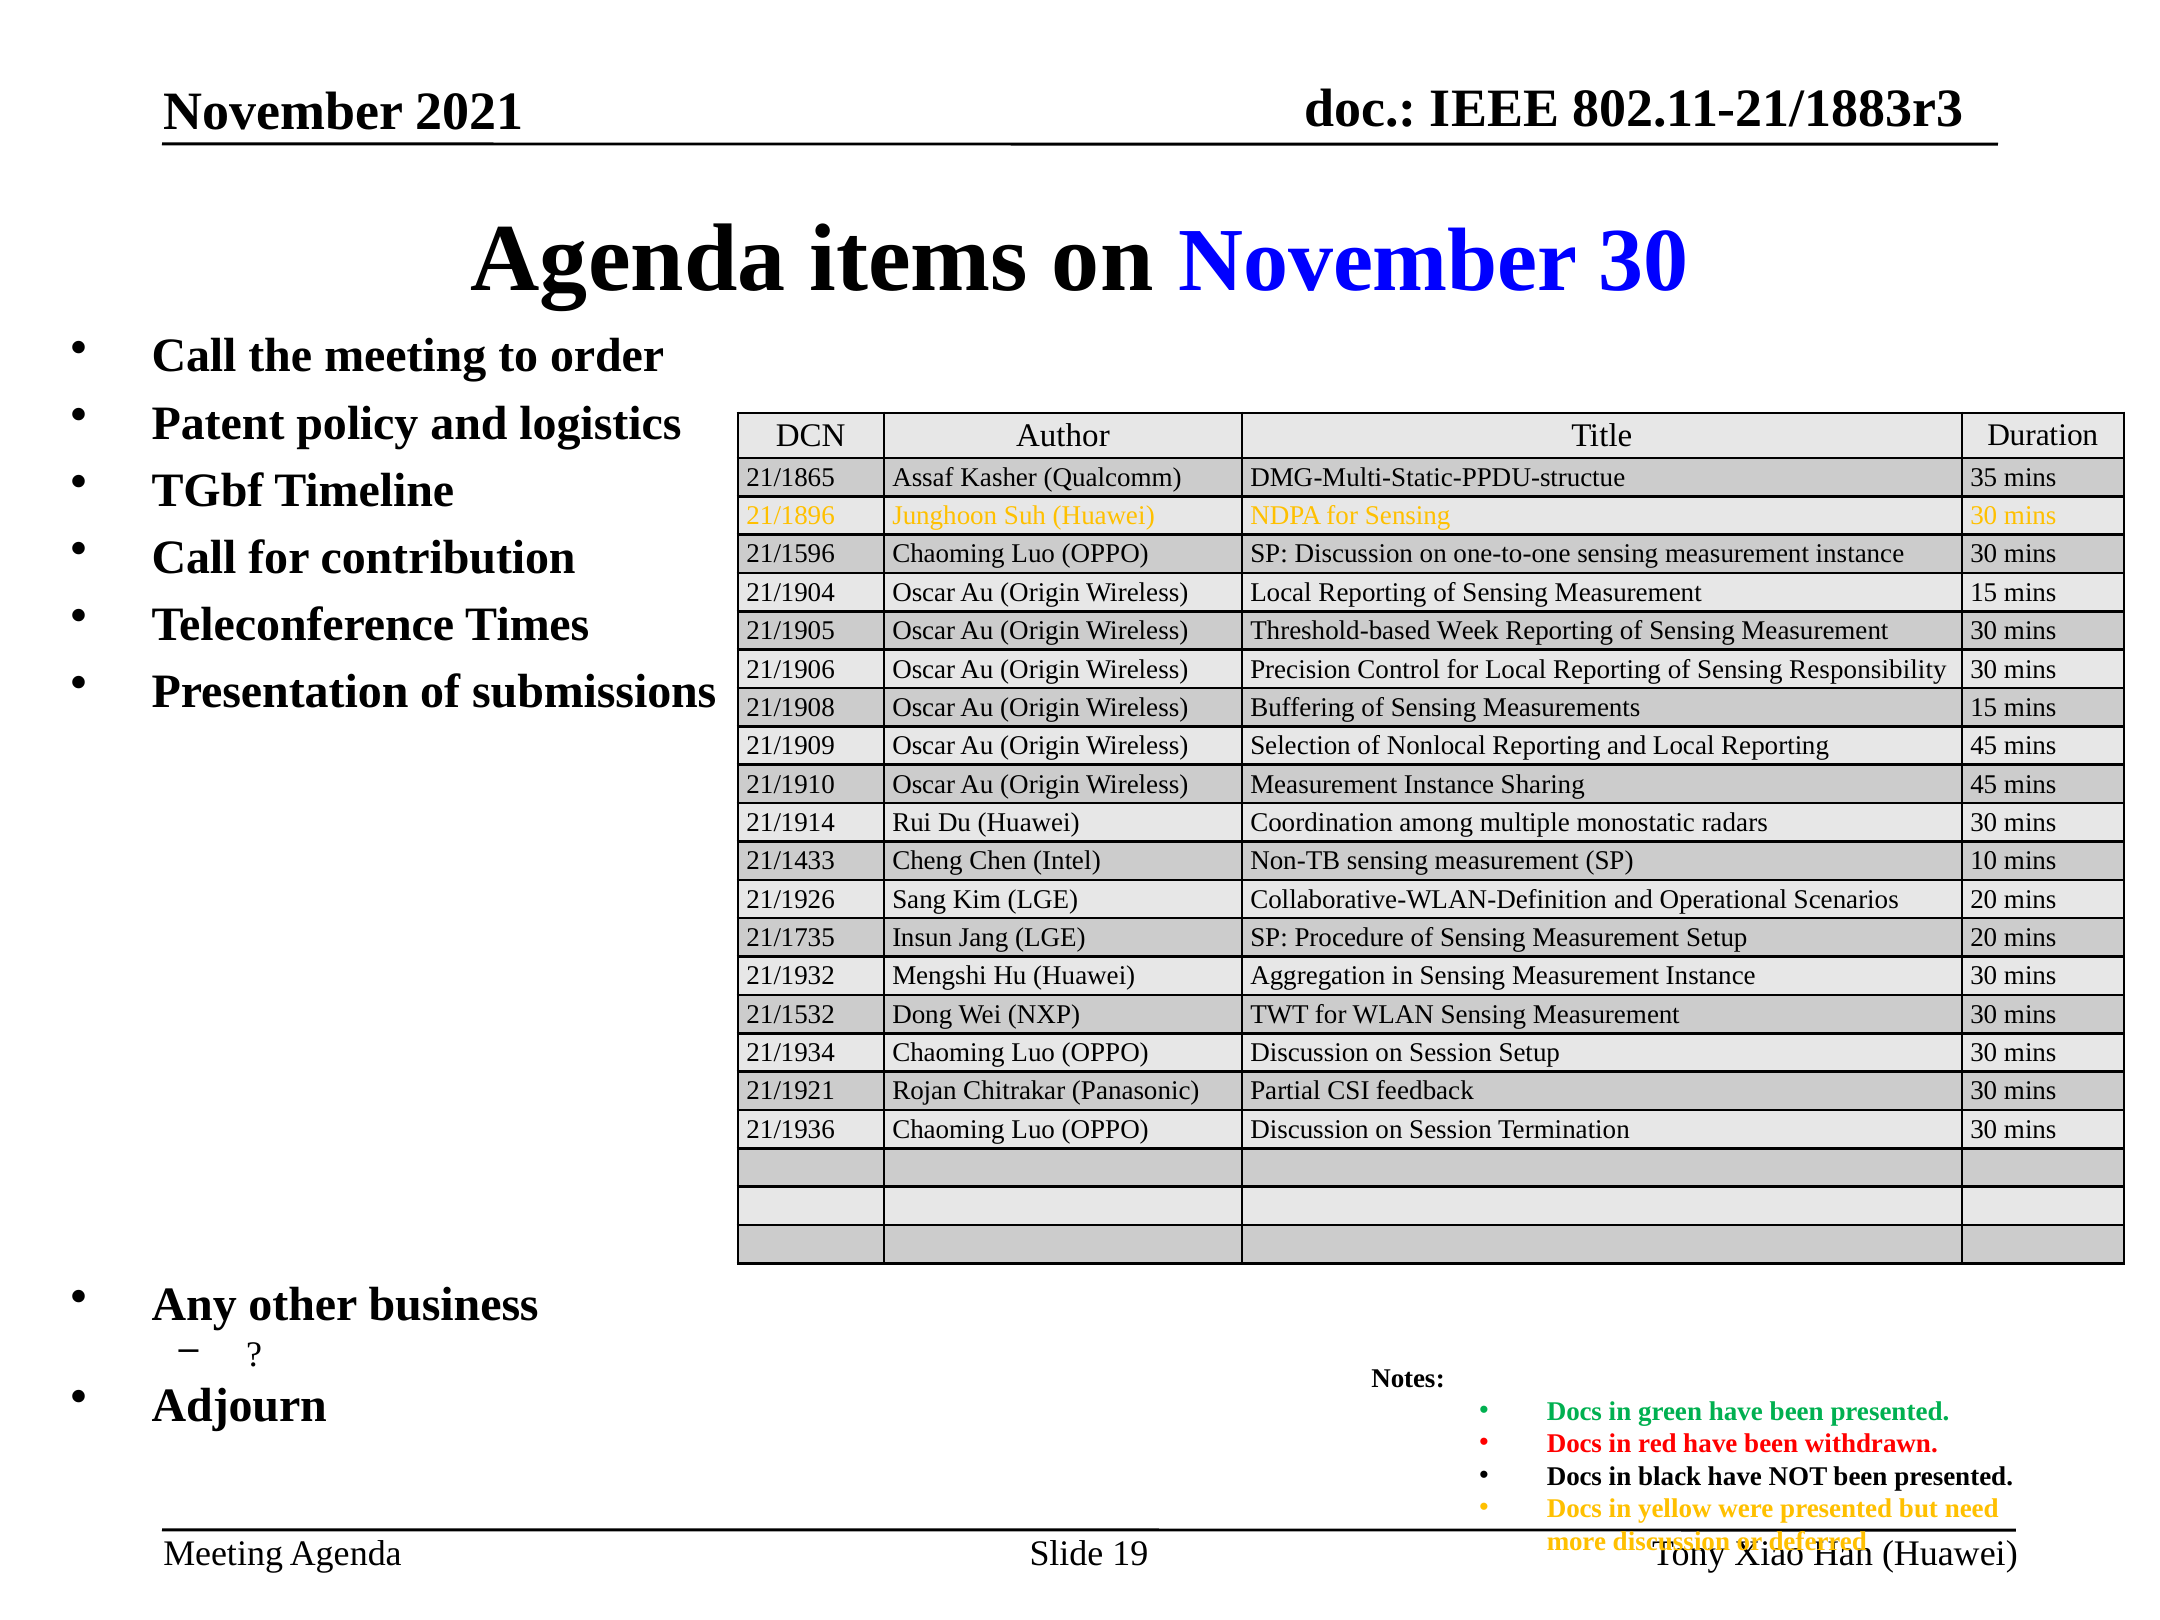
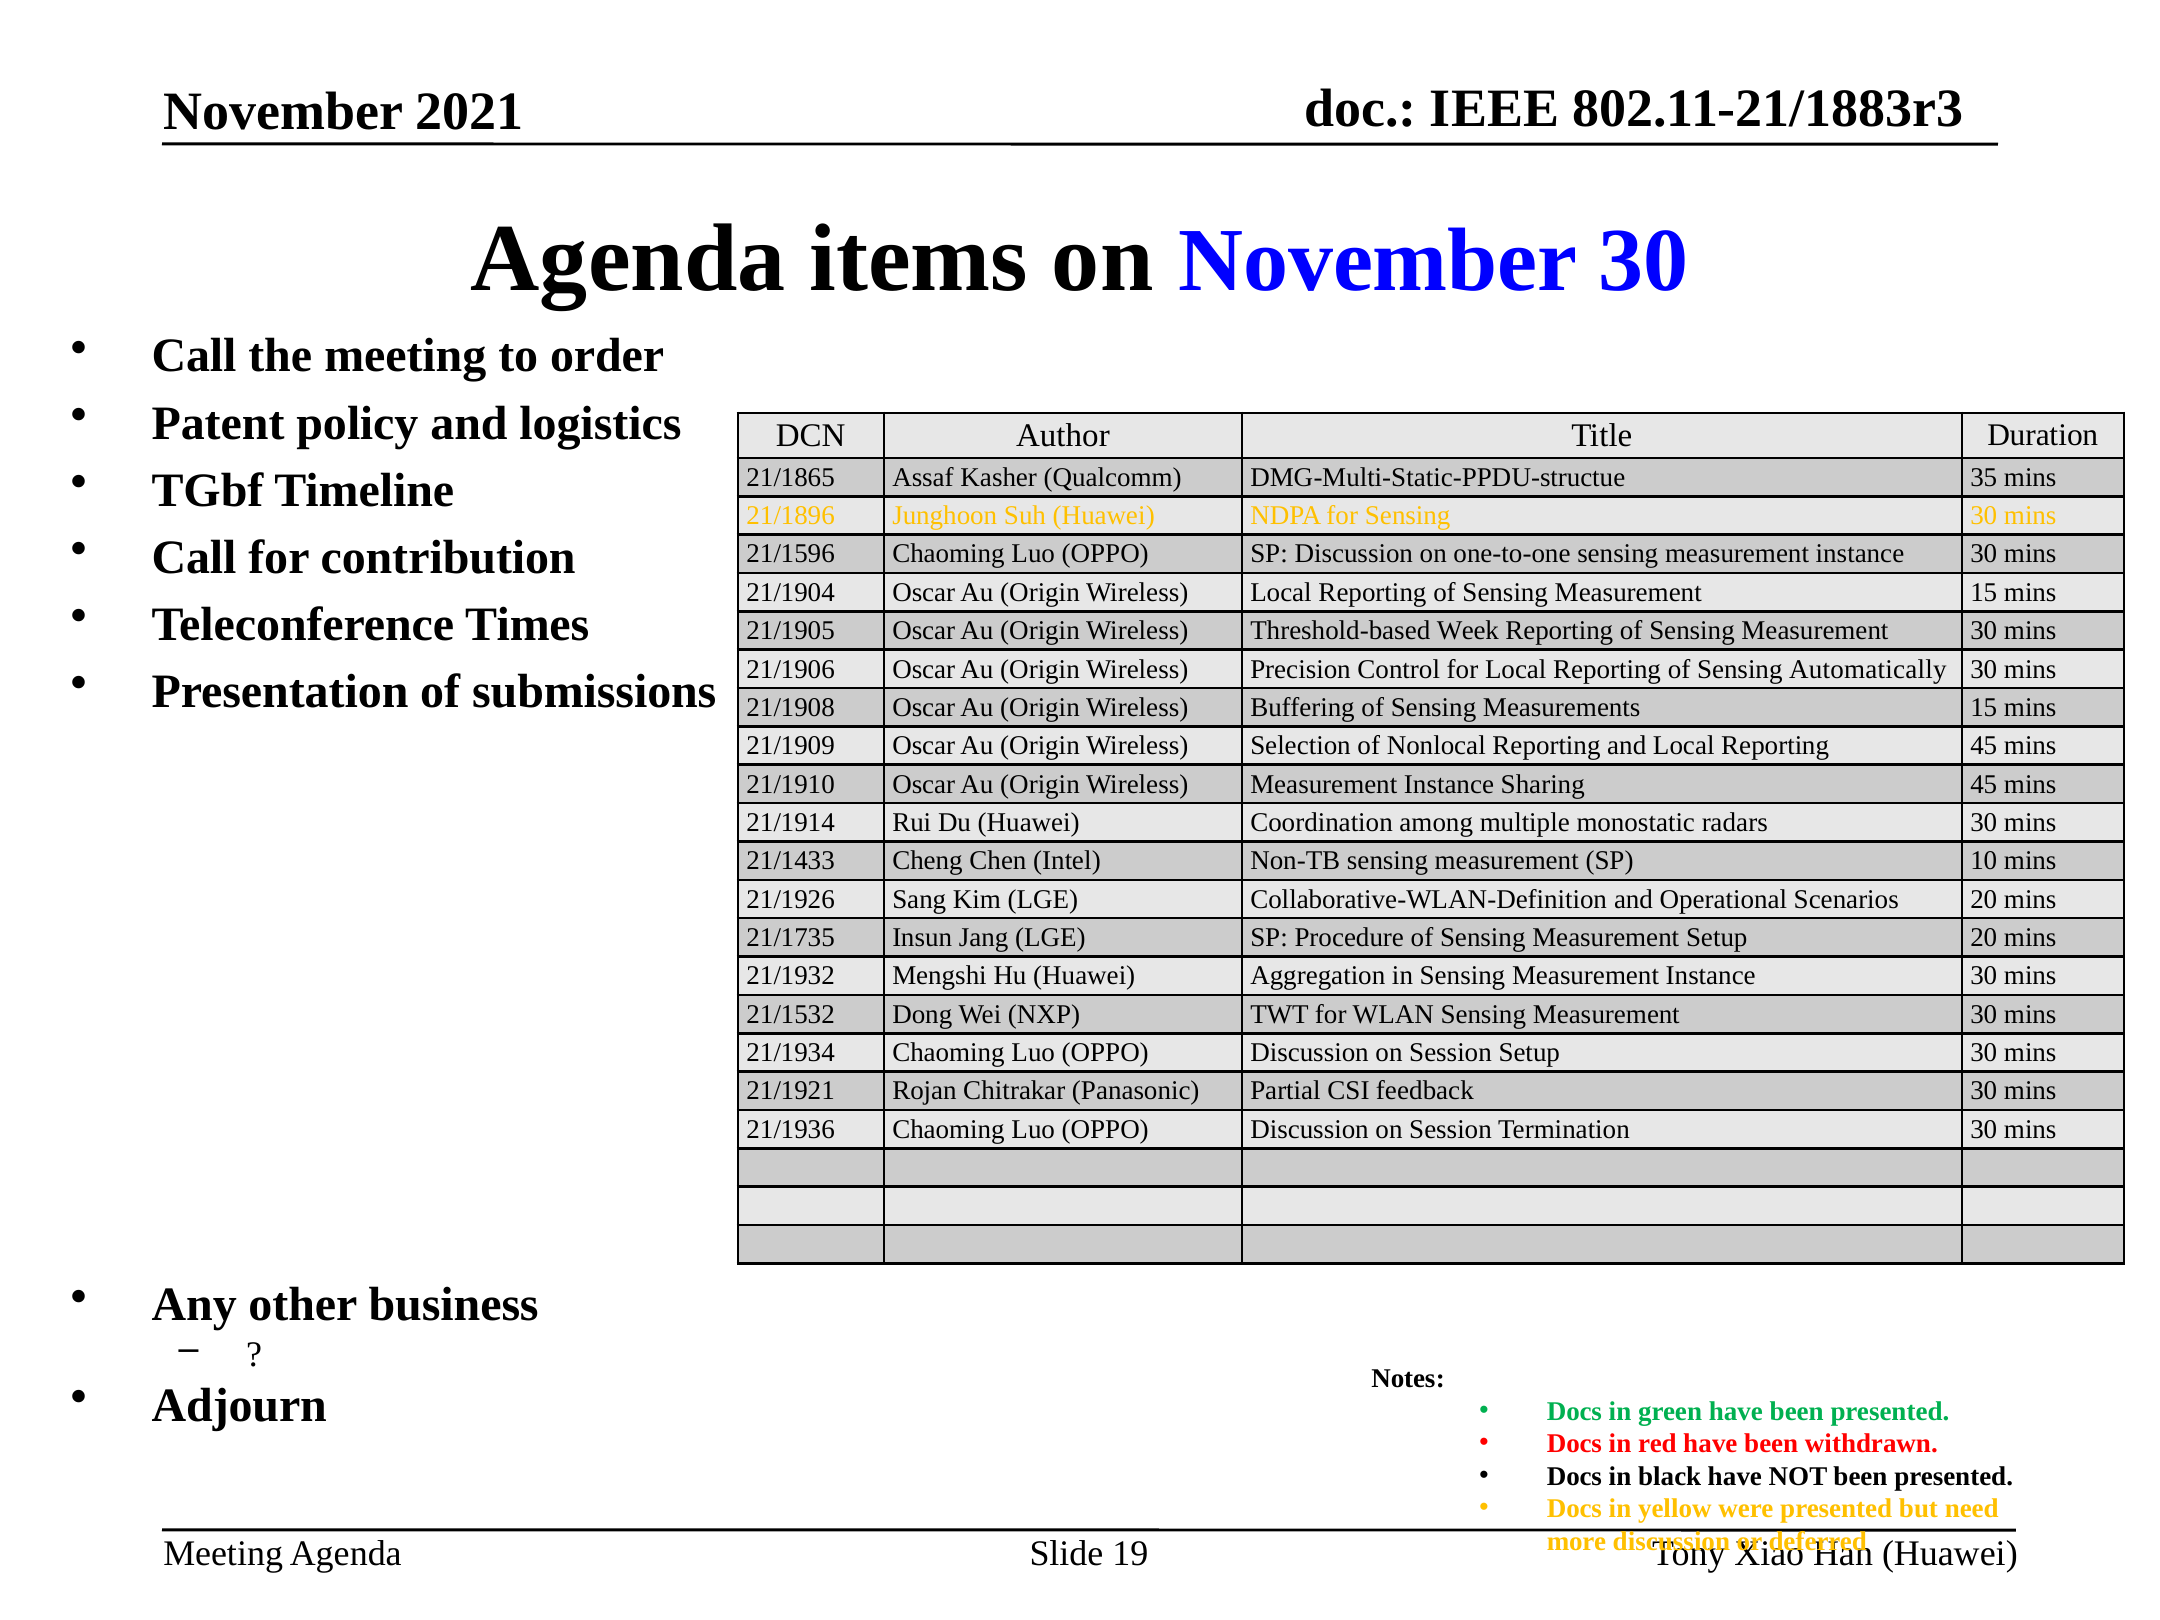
Responsibility: Responsibility -> Automatically (1868, 669)
